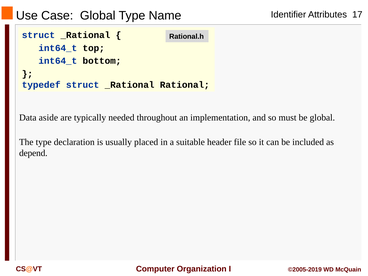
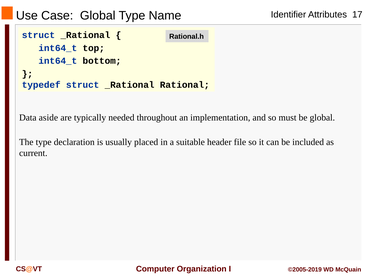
depend: depend -> current (33, 153)
